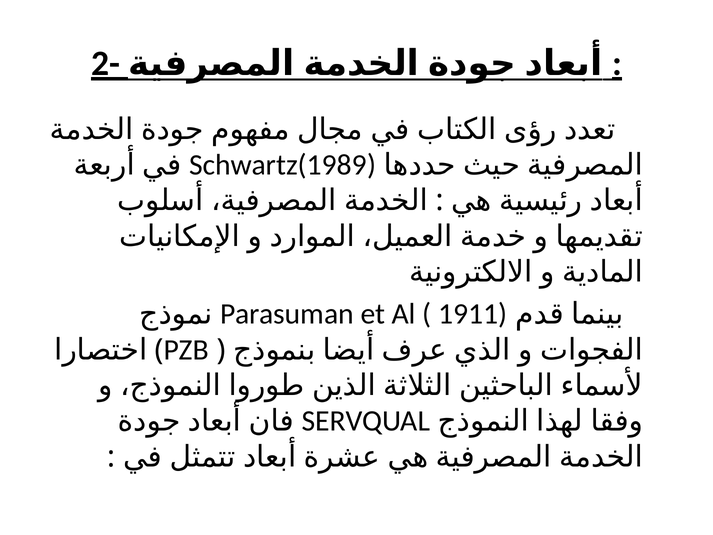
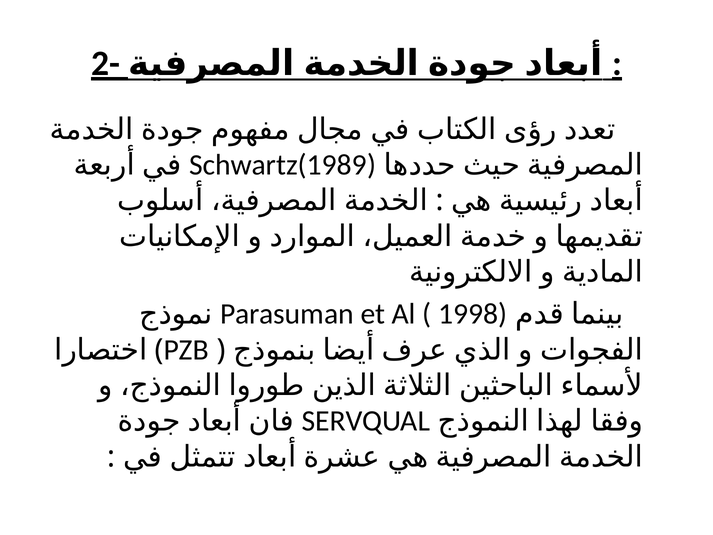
1911: 1911 -> 1998 (473, 314)
